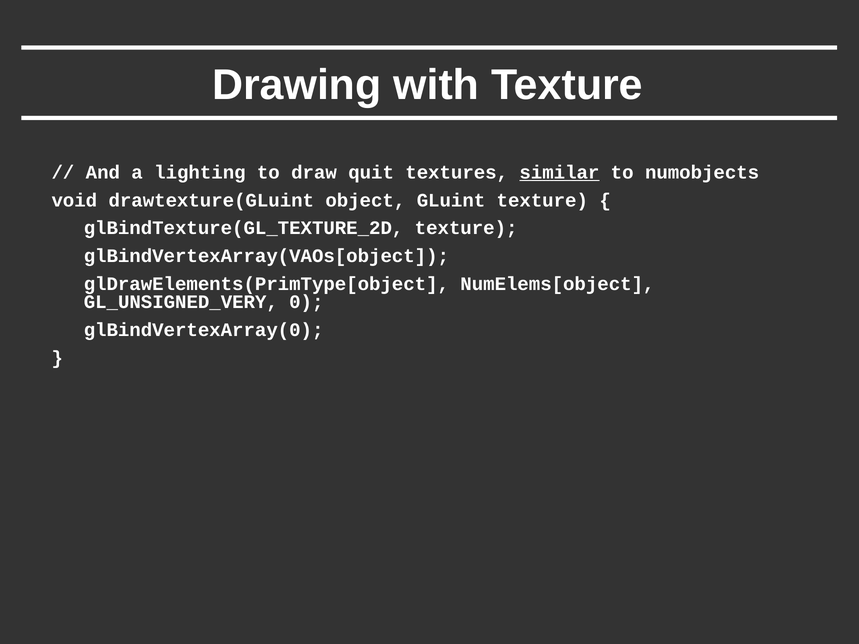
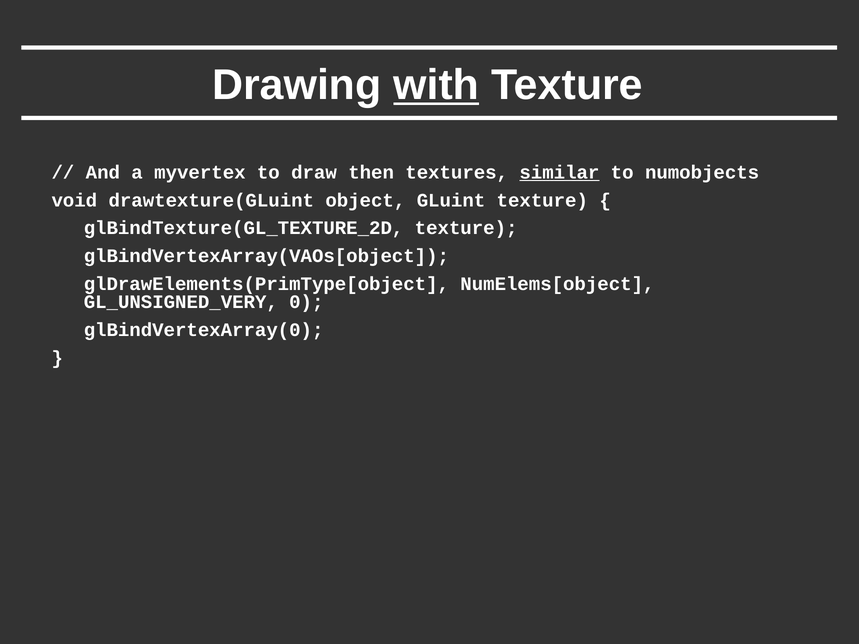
with underline: none -> present (436, 85)
lighting: lighting -> myvertex (200, 172)
quit: quit -> then (371, 172)
